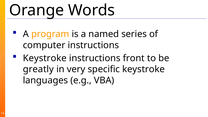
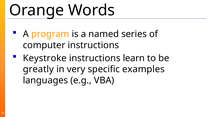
front: front -> learn (134, 58)
specific keystroke: keystroke -> examples (143, 69)
